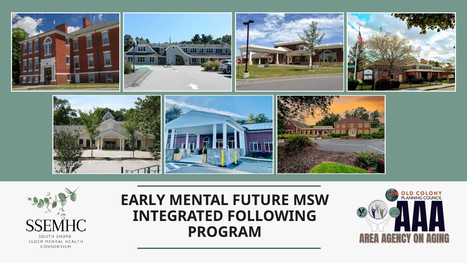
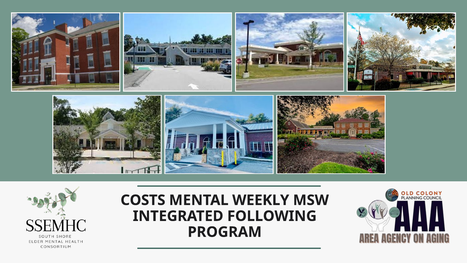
EARLY: EARLY -> COSTS (143, 200)
FUTURE: FUTURE -> WEEKLY (261, 200)
